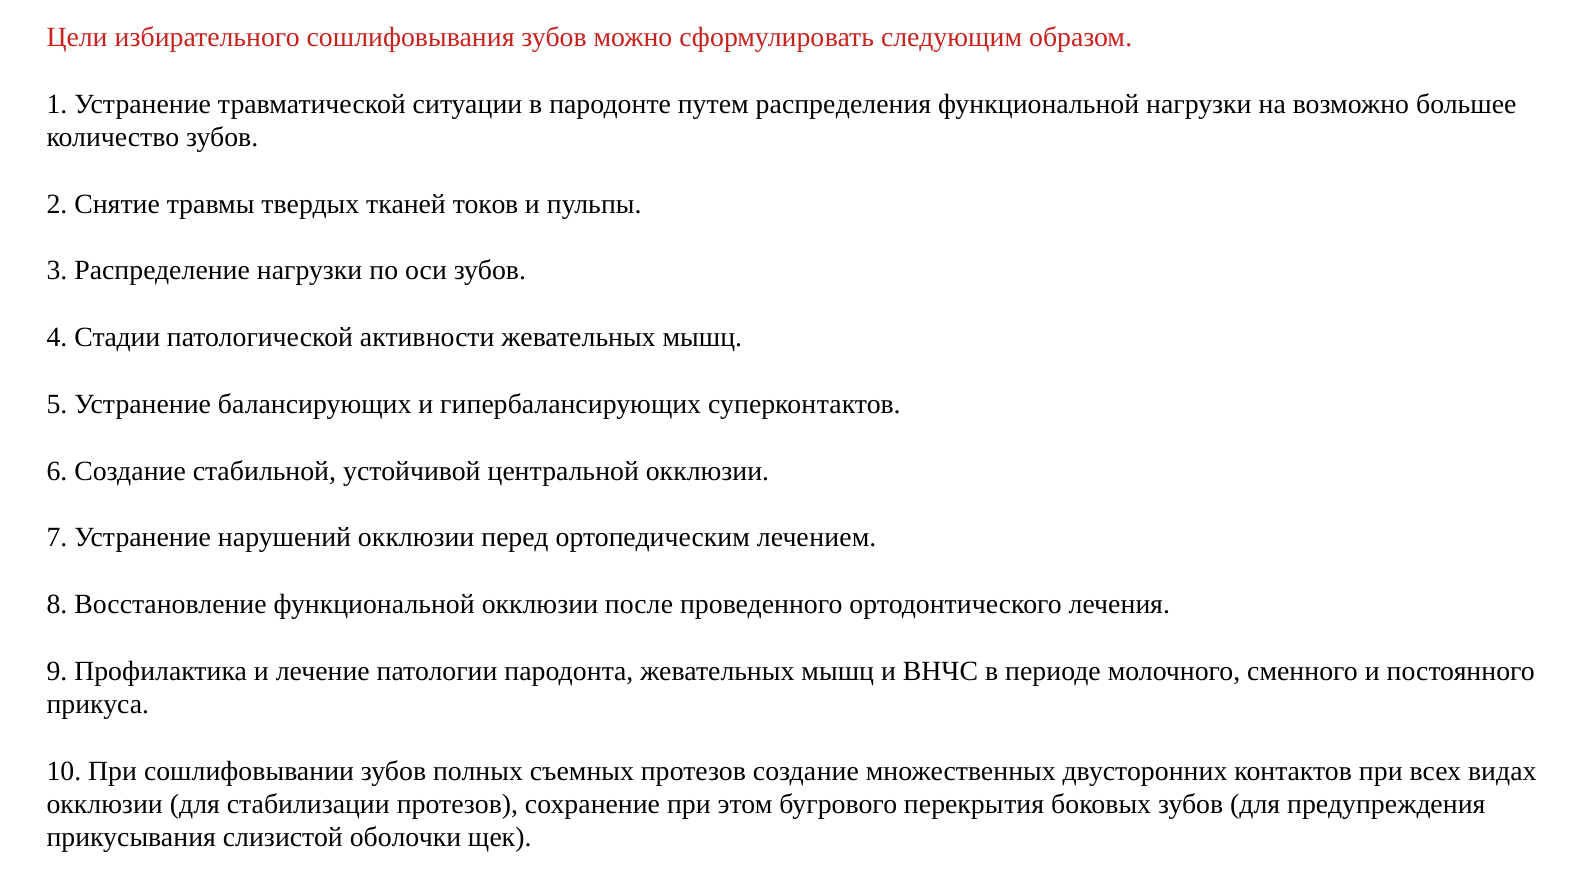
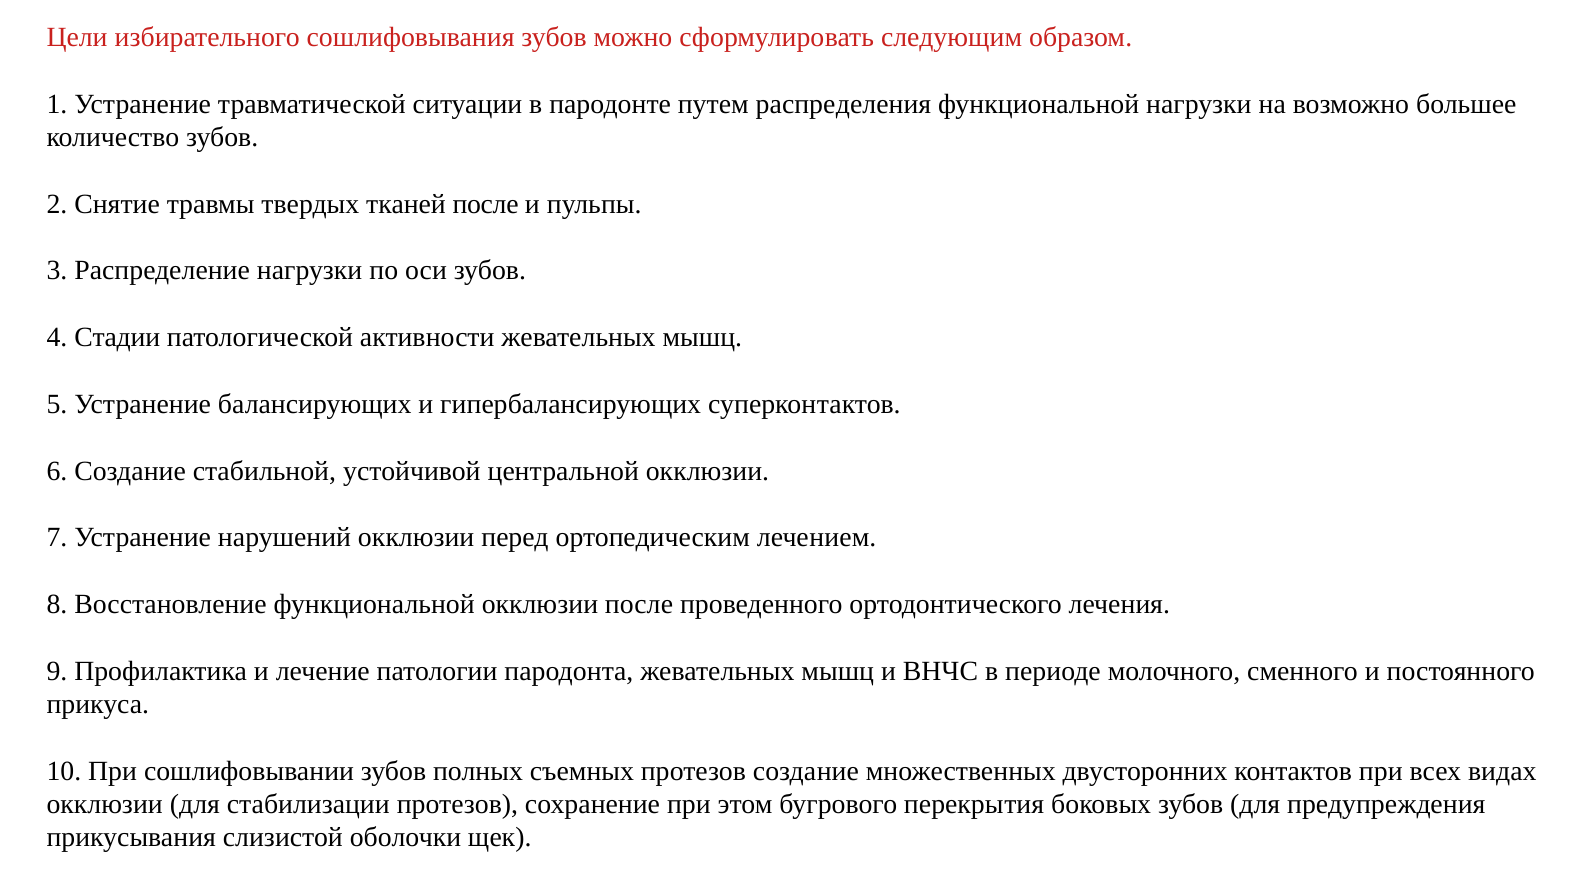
тканей токов: токов -> после (486, 204)
